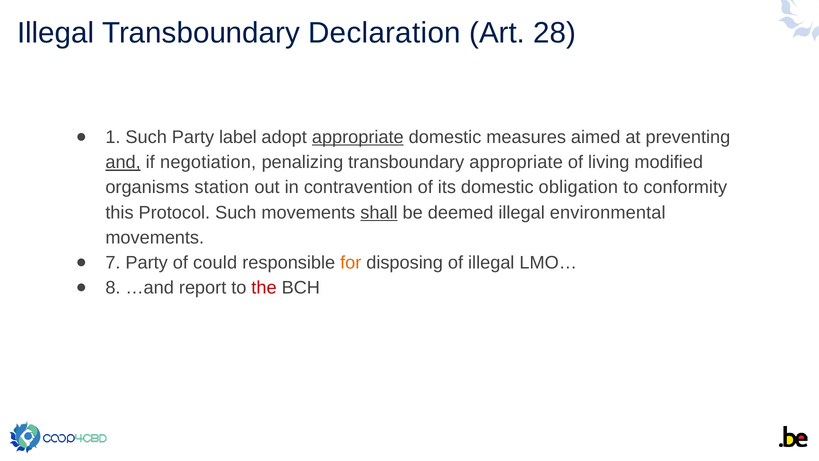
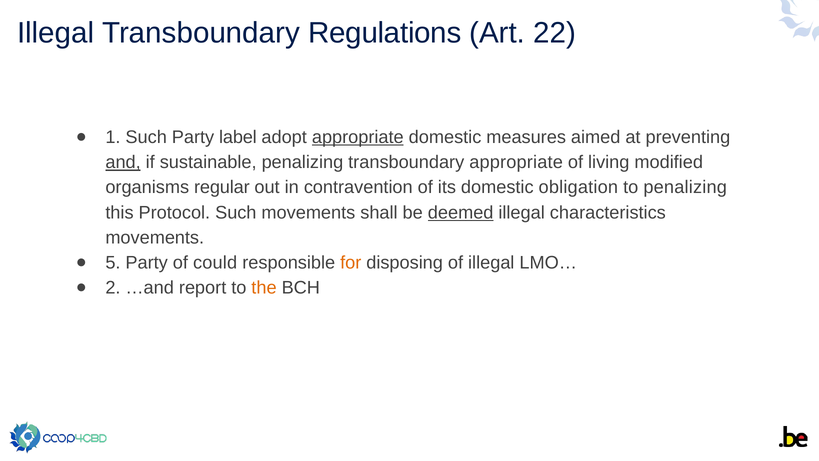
Declaration: Declaration -> Regulations (385, 33)
28: 28 -> 22 (555, 33)
negotiation: negotiation -> sustainable (208, 162)
station: station -> regular (222, 187)
to conformity: conformity -> penalizing (685, 187)
shall underline: present -> none (379, 212)
deemed underline: none -> present (461, 212)
environmental: environmental -> characteristics (608, 212)
7: 7 -> 5 (113, 263)
8: 8 -> 2 (113, 288)
the colour: red -> orange (264, 288)
